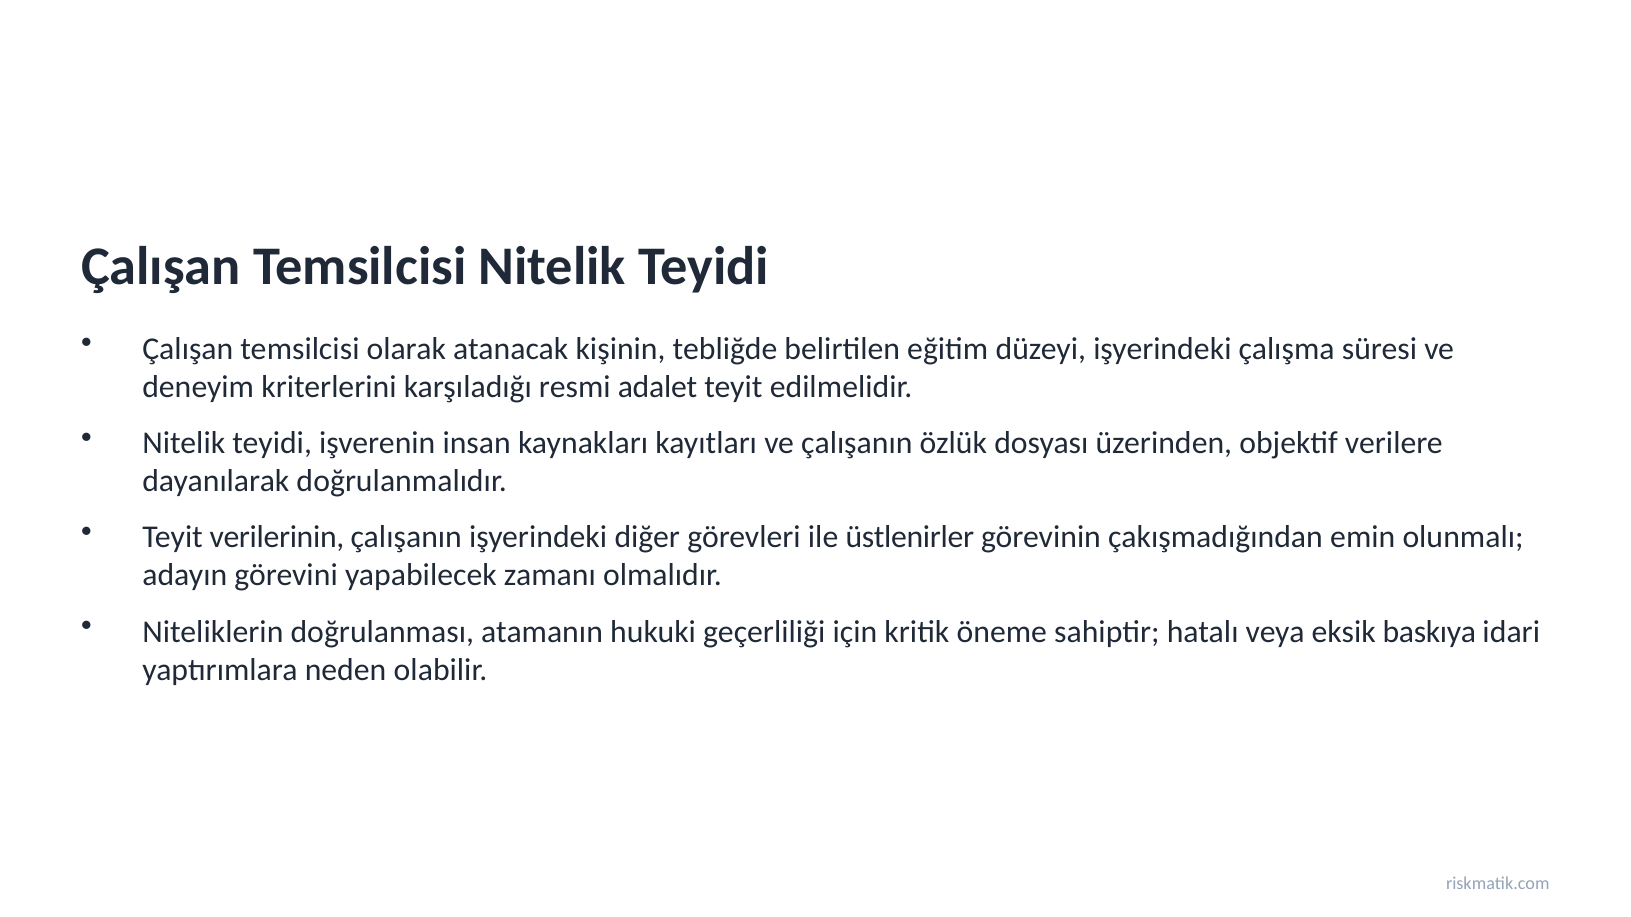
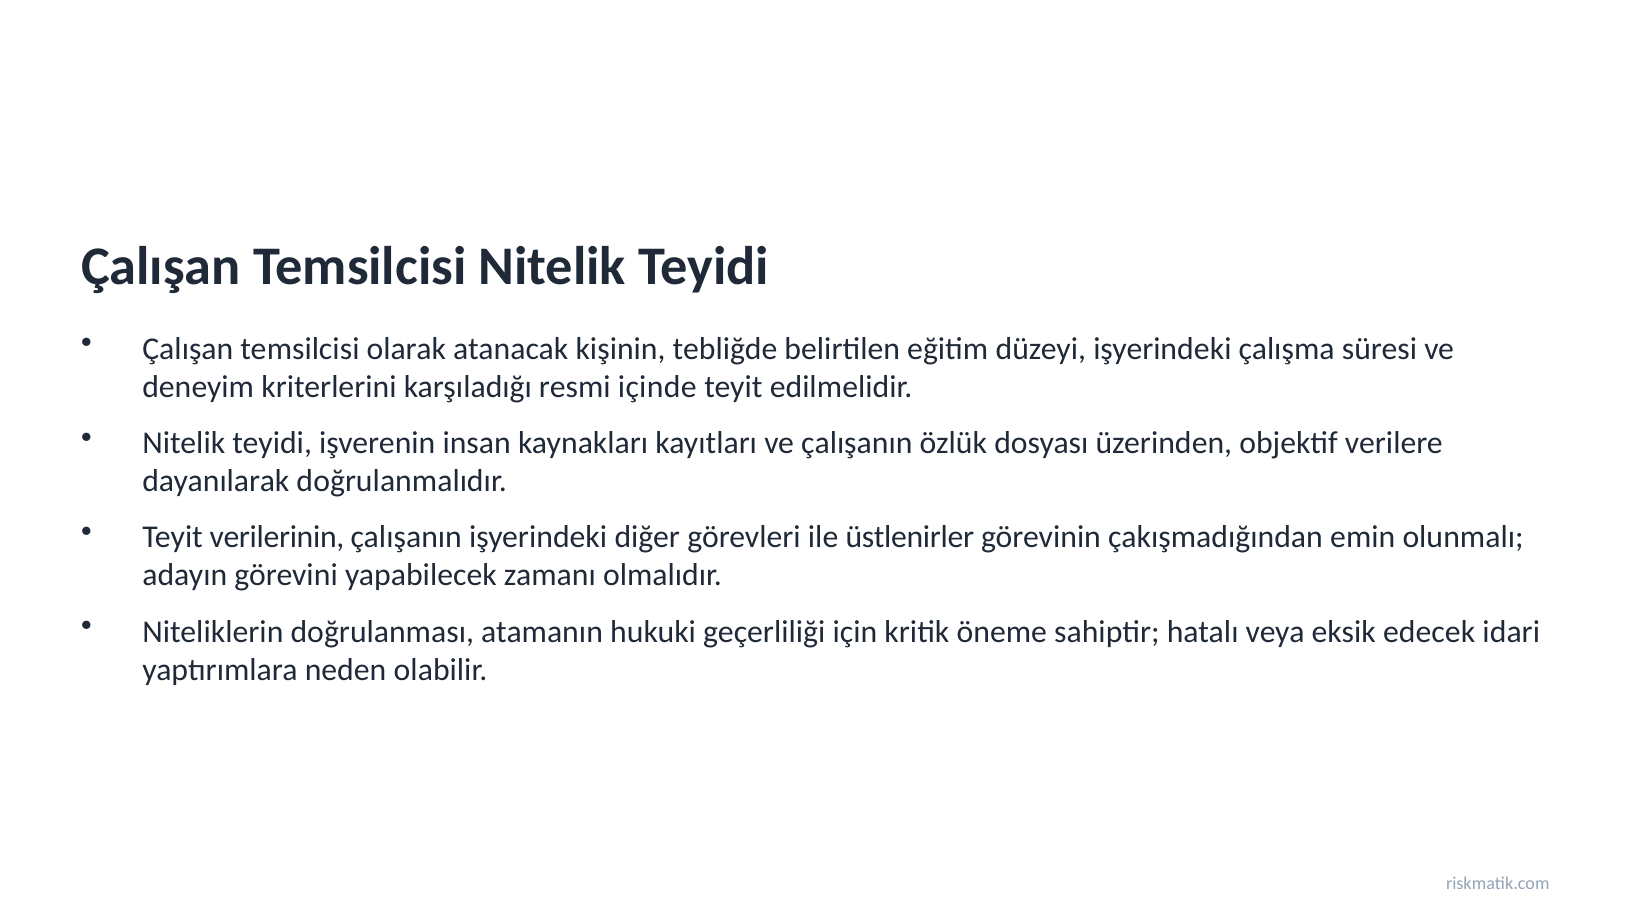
adalet: adalet -> içinde (657, 387)
baskıya: baskıya -> edecek (1429, 632)
